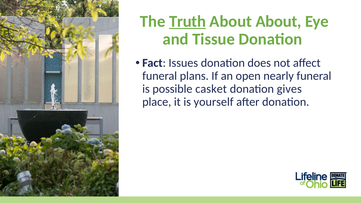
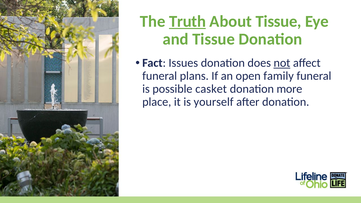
About About: About -> Tissue (279, 21)
not underline: none -> present (282, 63)
nearly: nearly -> family (279, 76)
gives: gives -> more (289, 89)
